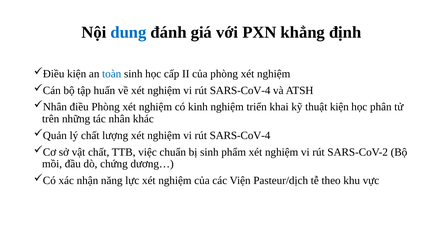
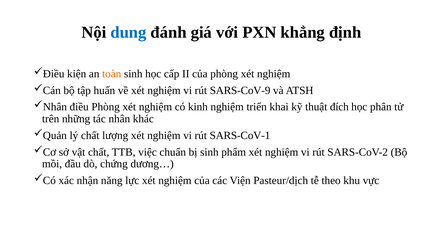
toàn colour: blue -> orange (112, 74)
SARS-CoV-4: SARS-CoV-4 -> SARS-CoV-9 (240, 90)
thuật kiện: kiện -> đích (339, 107)
SARS-CoV-4: SARS-CoV-4 -> SARS-CoV-1 (240, 136)
